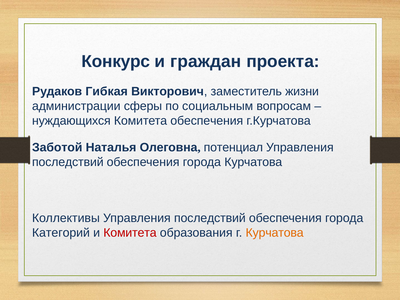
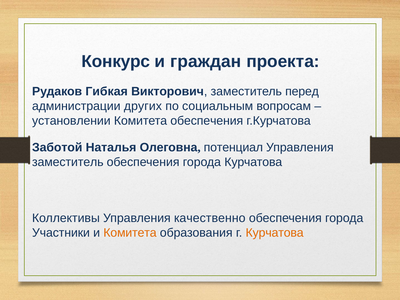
жизни: жизни -> перед (302, 91)
сферы: сферы -> других (143, 106)
нуждающихся: нуждающихся -> установлении (71, 121)
последствий: последствий -> заместитель (68, 162)
Коллективы Управления последствий: последствий -> качественно (210, 218)
Категорий: Категорий -> Участники (61, 233)
Комитета colour: red -> orange (130, 233)
